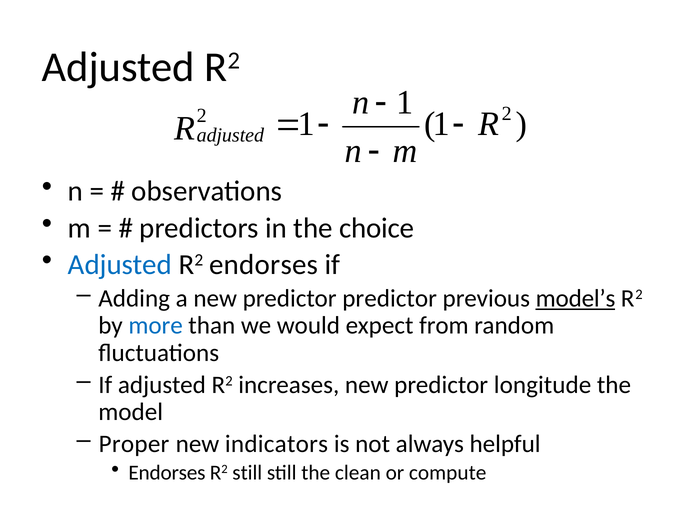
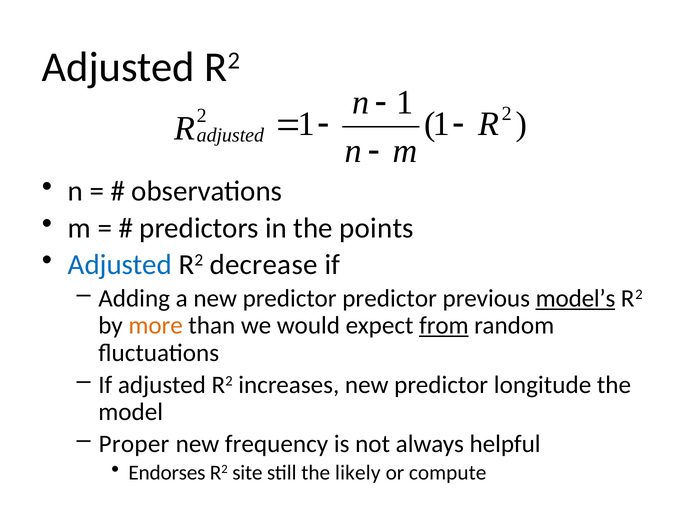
choice: choice -> points (377, 228)
R2 endorses: endorses -> decrease (264, 265)
more colour: blue -> orange (156, 326)
from underline: none -> present (444, 326)
indicators: indicators -> frequency (277, 444)
R2 still: still -> site (247, 473)
clean: clean -> likely (358, 473)
